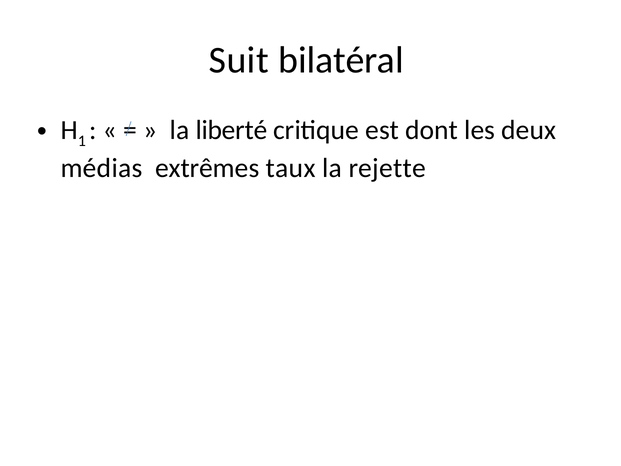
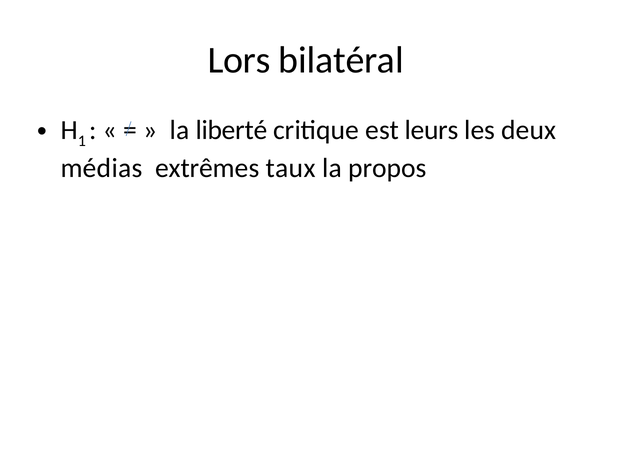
Suit: Suit -> Lors (239, 60)
dont: dont -> leurs (432, 130)
rejette: rejette -> propos (387, 168)
